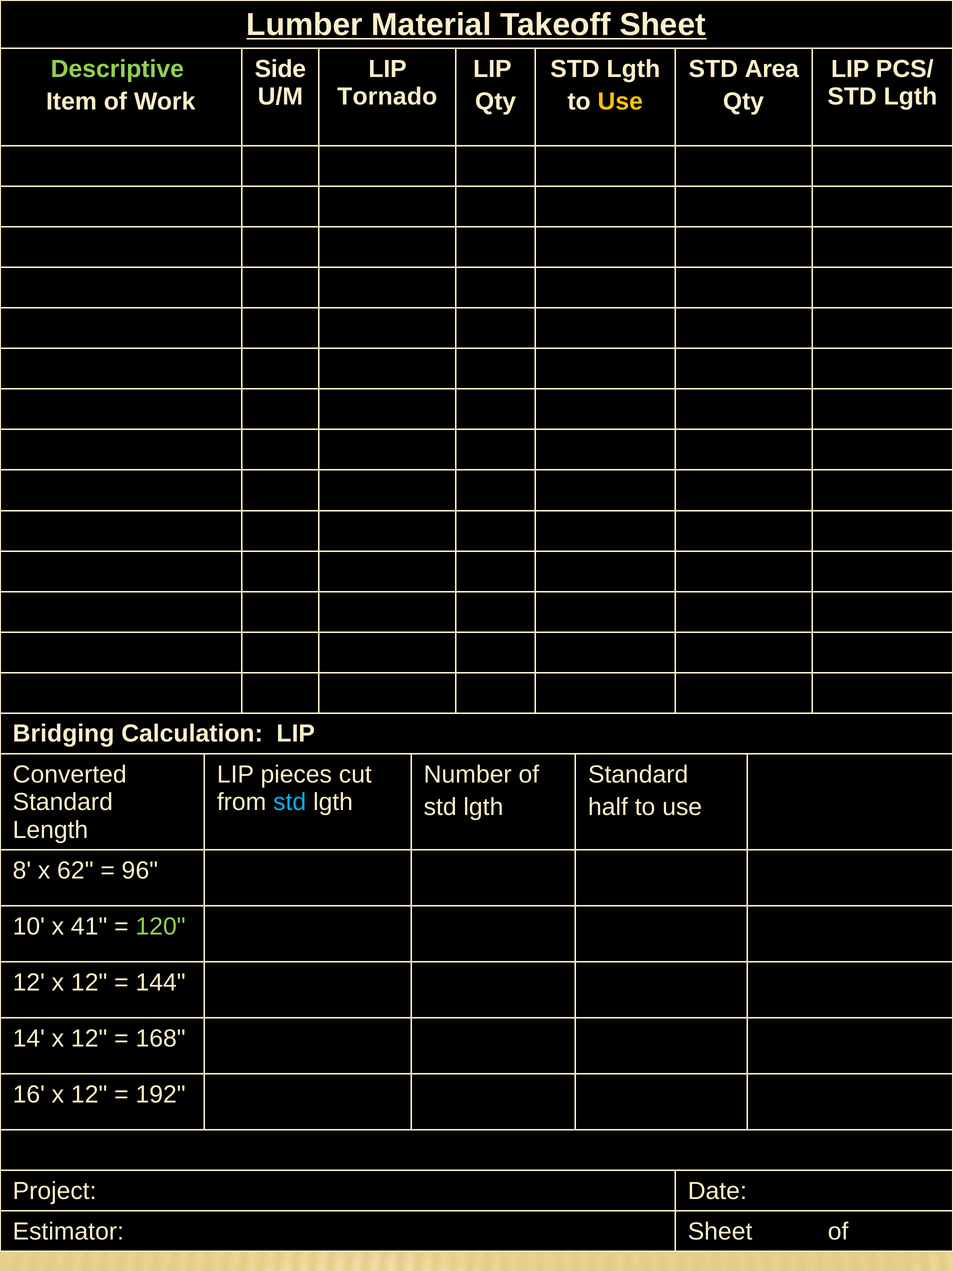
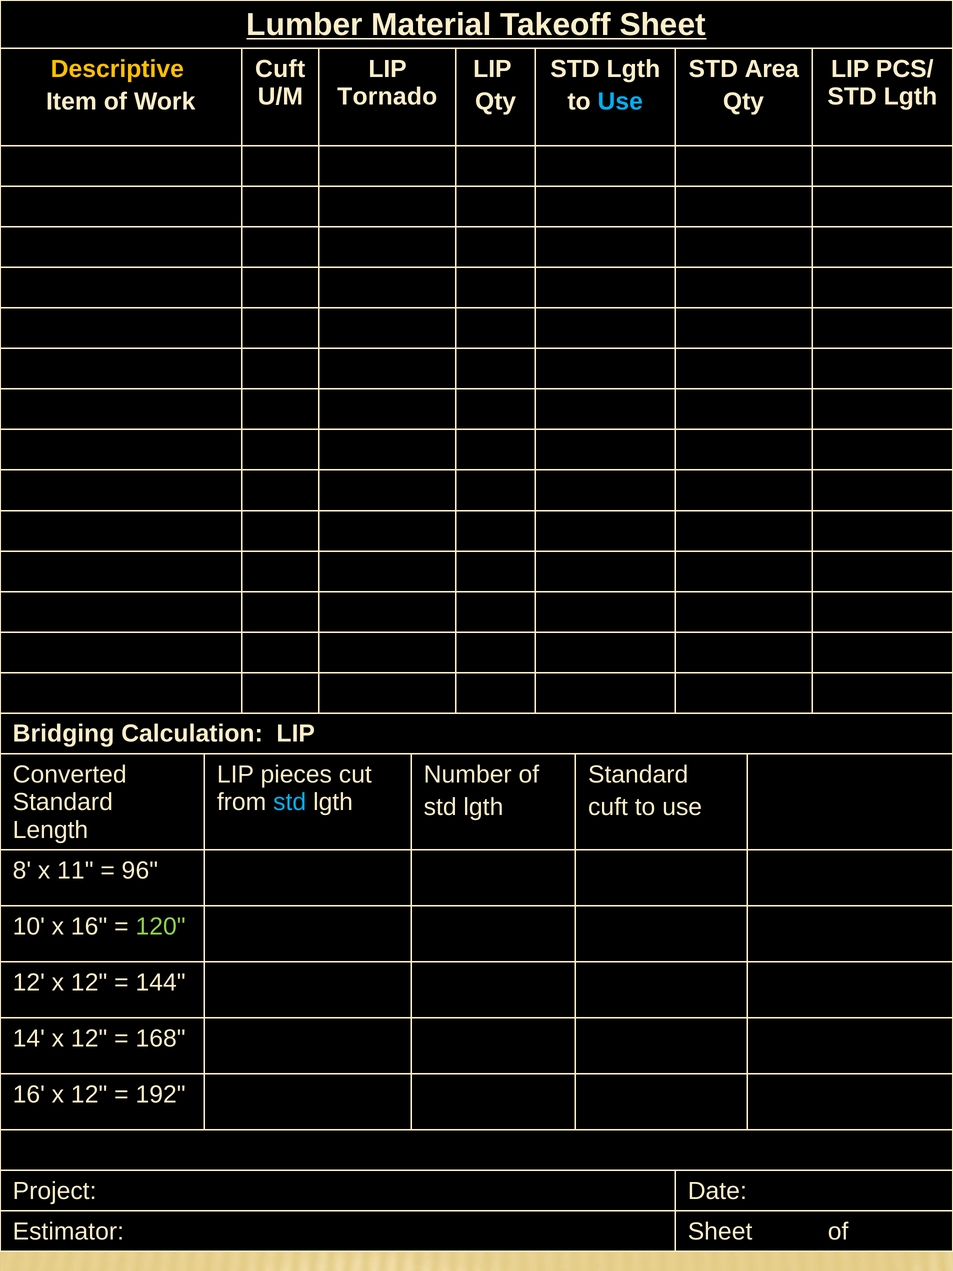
Descriptive colour: light green -> yellow (117, 69)
Side: Side -> Cuft (280, 69)
Use colour: yellow -> light blue (620, 102)
half: half -> cuft (608, 807)
62: 62 -> 11 (75, 870)
x 41: 41 -> 16 (89, 926)
